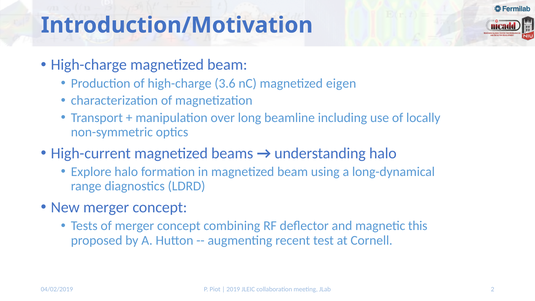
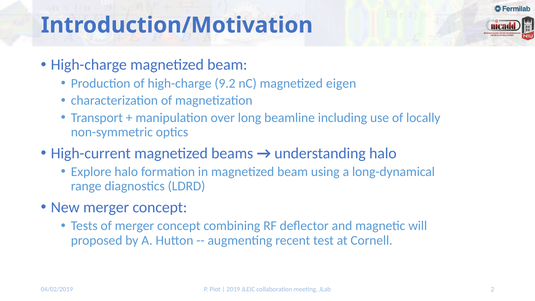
3.6: 3.6 -> 9.2 (225, 83)
this: this -> will (418, 226)
